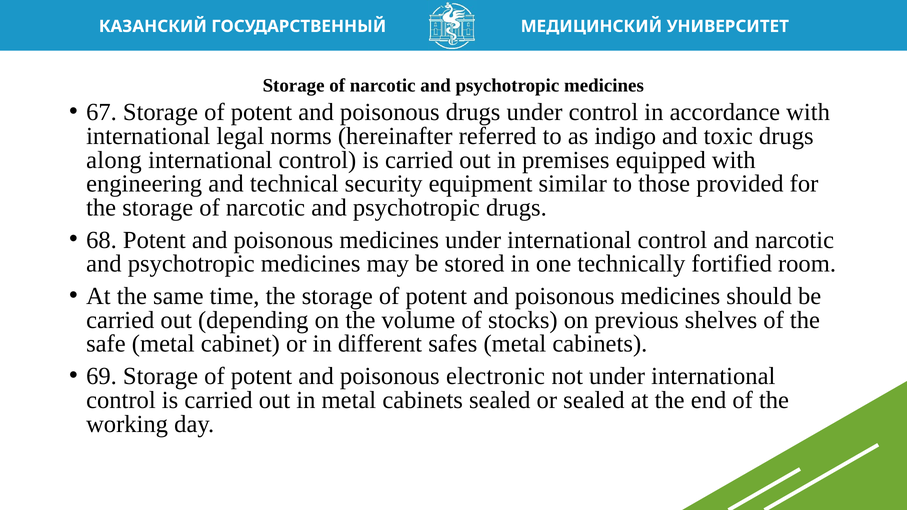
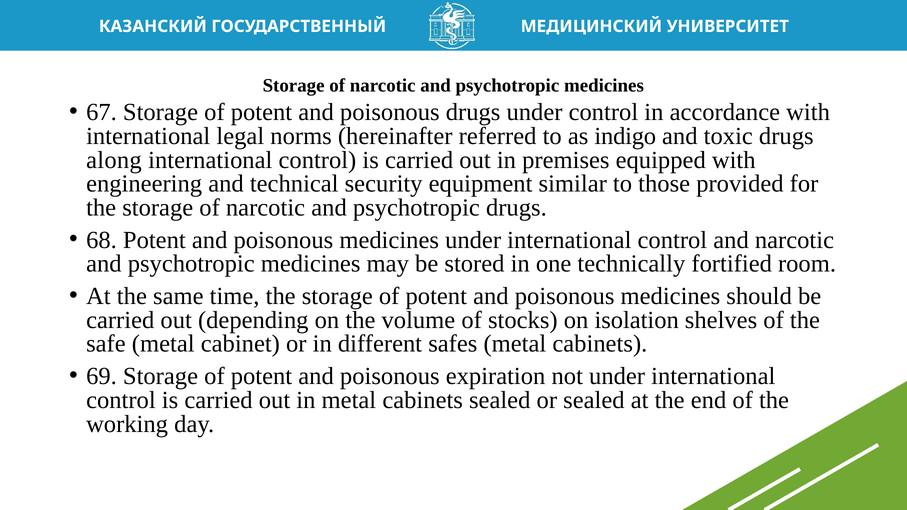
previous: previous -> isolation (637, 320)
electronic: electronic -> expiration (496, 376)
